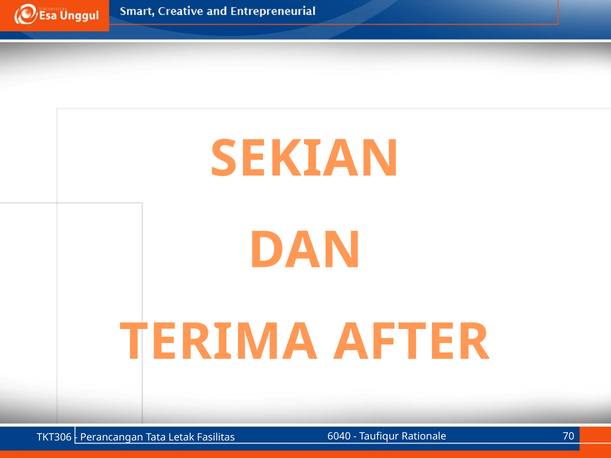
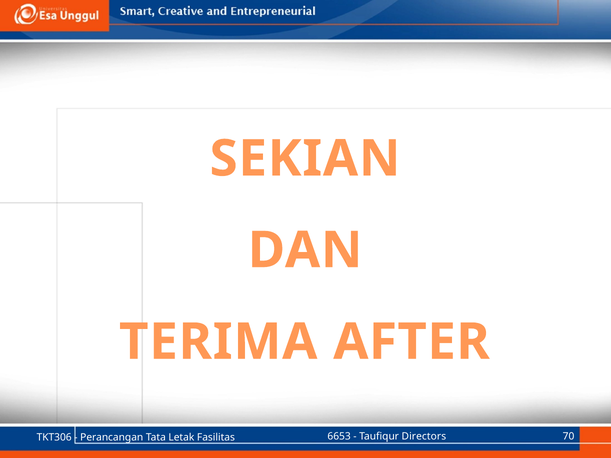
6040: 6040 -> 6653 (339, 437)
Rationale: Rationale -> Directors (424, 437)
